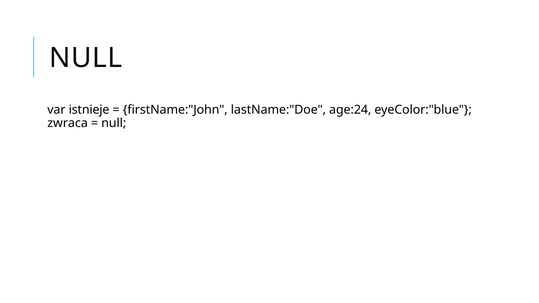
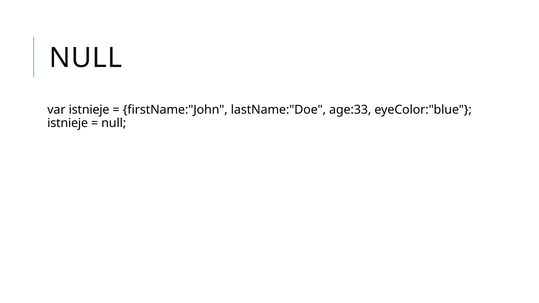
age:24: age:24 -> age:33 (350, 110)
zwraca: zwraca -> istnieje (68, 123)
